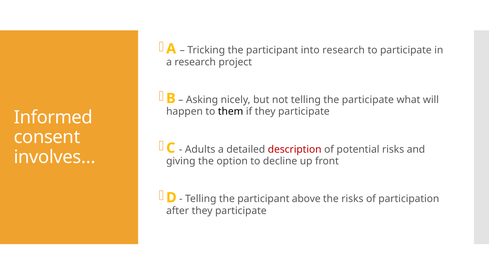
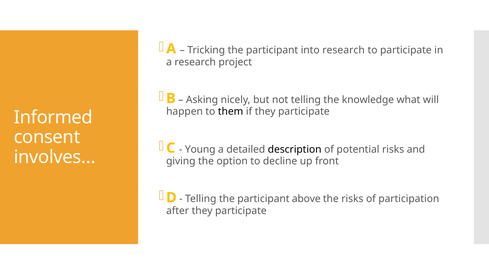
the participate: participate -> knowledge (368, 100)
Adults: Adults -> Young (200, 149)
description colour: red -> black (295, 149)
